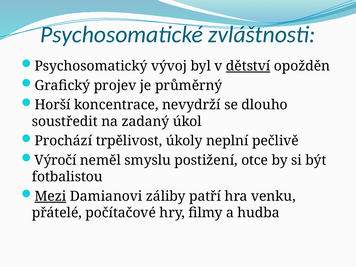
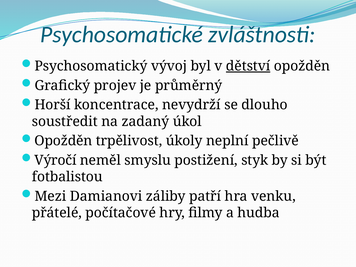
Prochází: Prochází -> Opožděn (63, 141)
otce: otce -> styk (255, 160)
Mezi underline: present -> none (50, 196)
